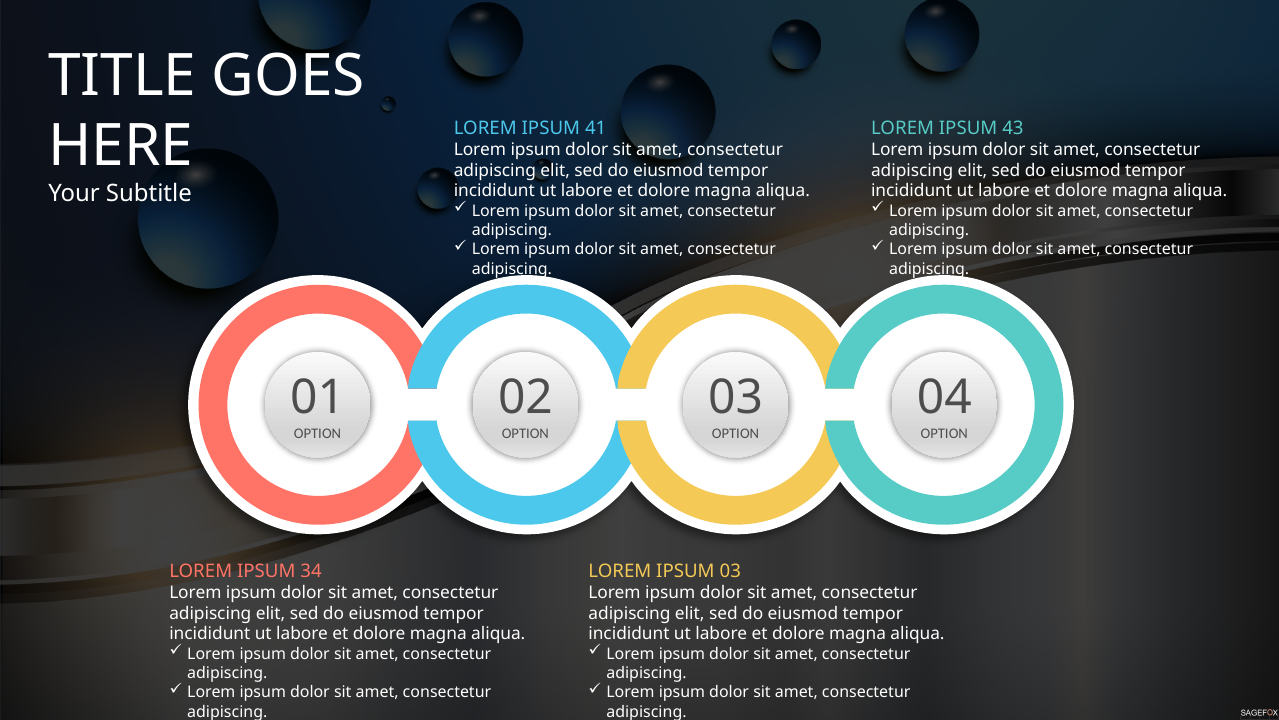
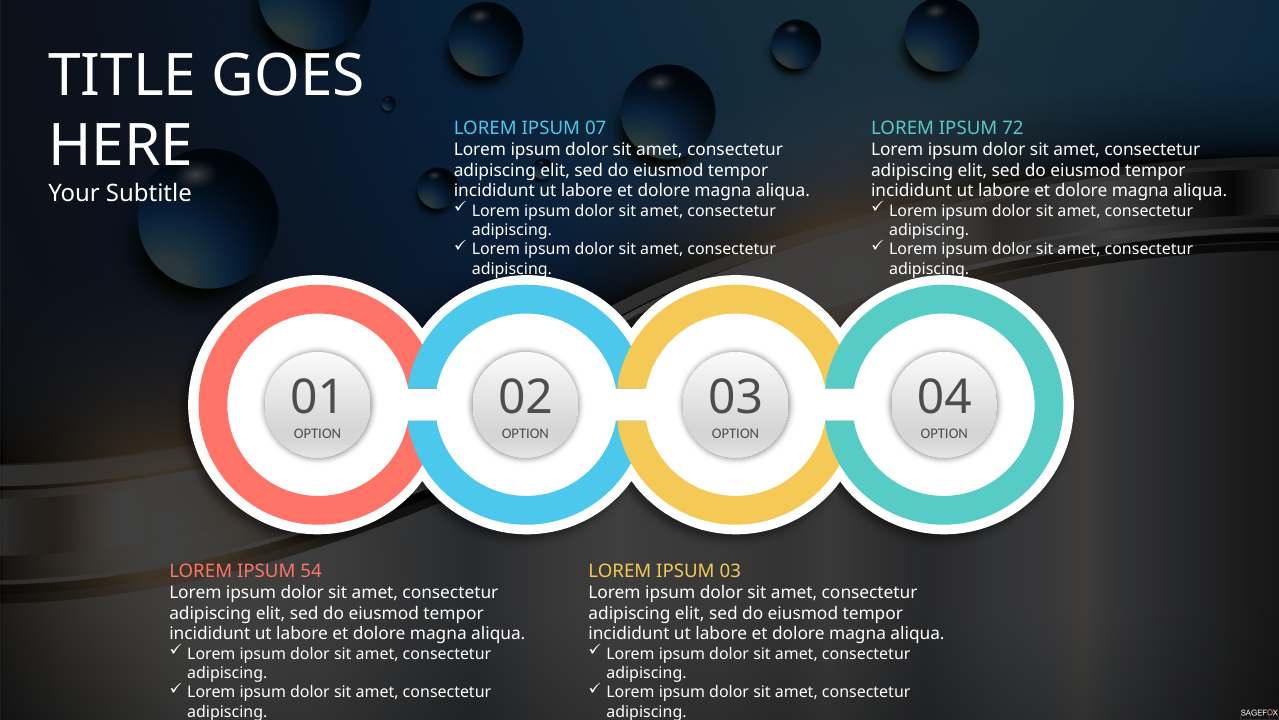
41: 41 -> 07 (596, 128)
43: 43 -> 72 (1013, 128)
34: 34 -> 54 (311, 571)
